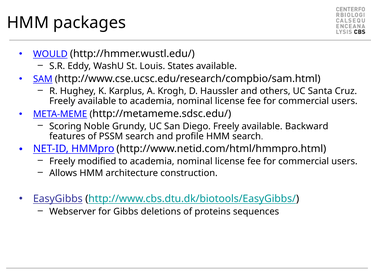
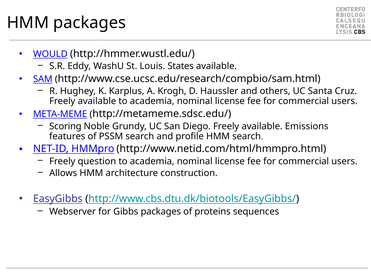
Backward: Backward -> Emissions (307, 126)
modified: modified -> question (97, 161)
Gibbs deletions: deletions -> packages (161, 212)
